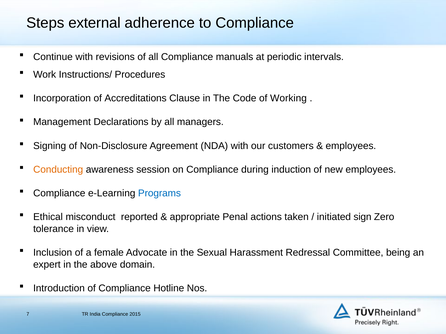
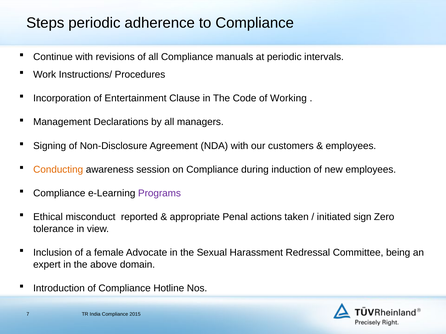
Steps external: external -> periodic (94, 23)
Accreditations: Accreditations -> Entertainment (136, 98)
Programs colour: blue -> purple (160, 194)
